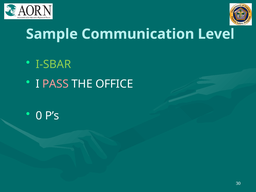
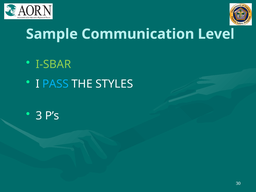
PASS colour: pink -> light blue (56, 84)
OFFICE: OFFICE -> STYLES (114, 84)
0: 0 -> 3 (39, 116)
